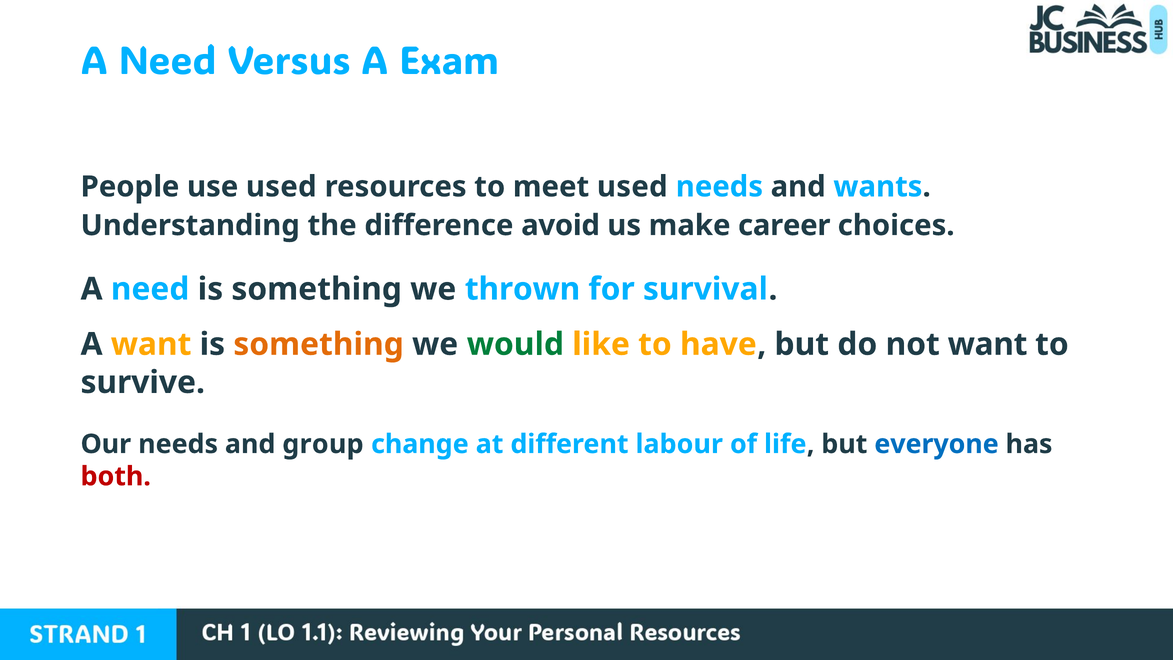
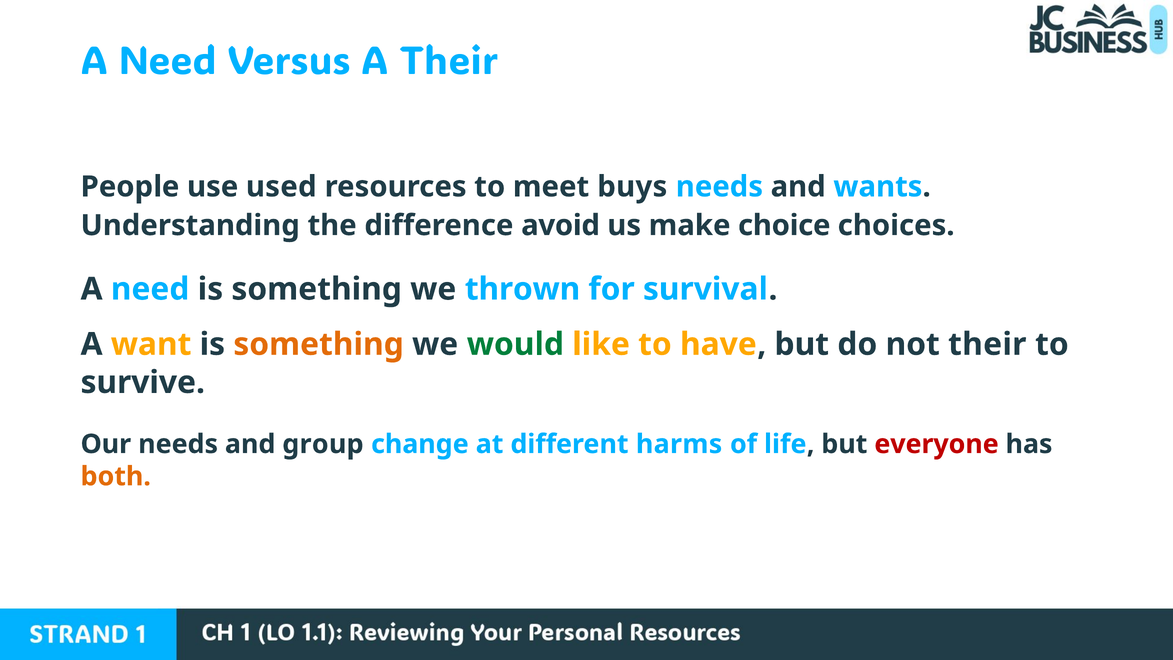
A Exam: Exam -> Their (449, 61)
meet used: used -> buys (632, 187)
career: career -> choice (784, 225)
not want: want -> their (987, 344)
labour: labour -> harms (679, 444)
everyone colour: blue -> red (937, 444)
both colour: red -> orange (116, 476)
